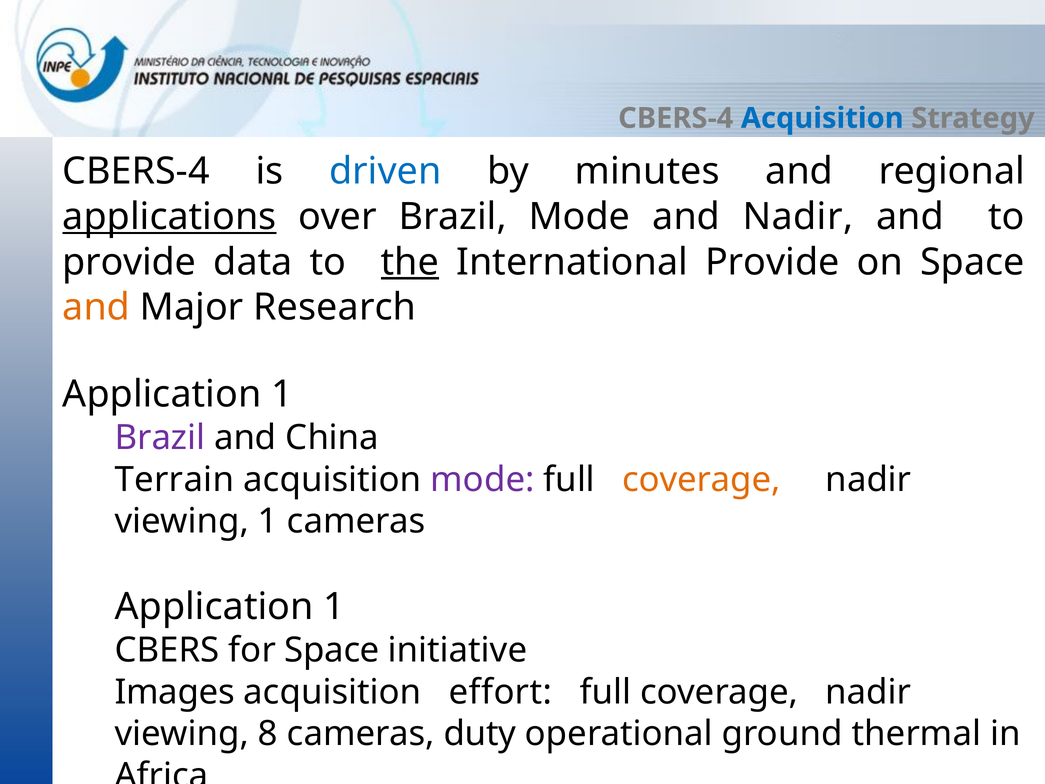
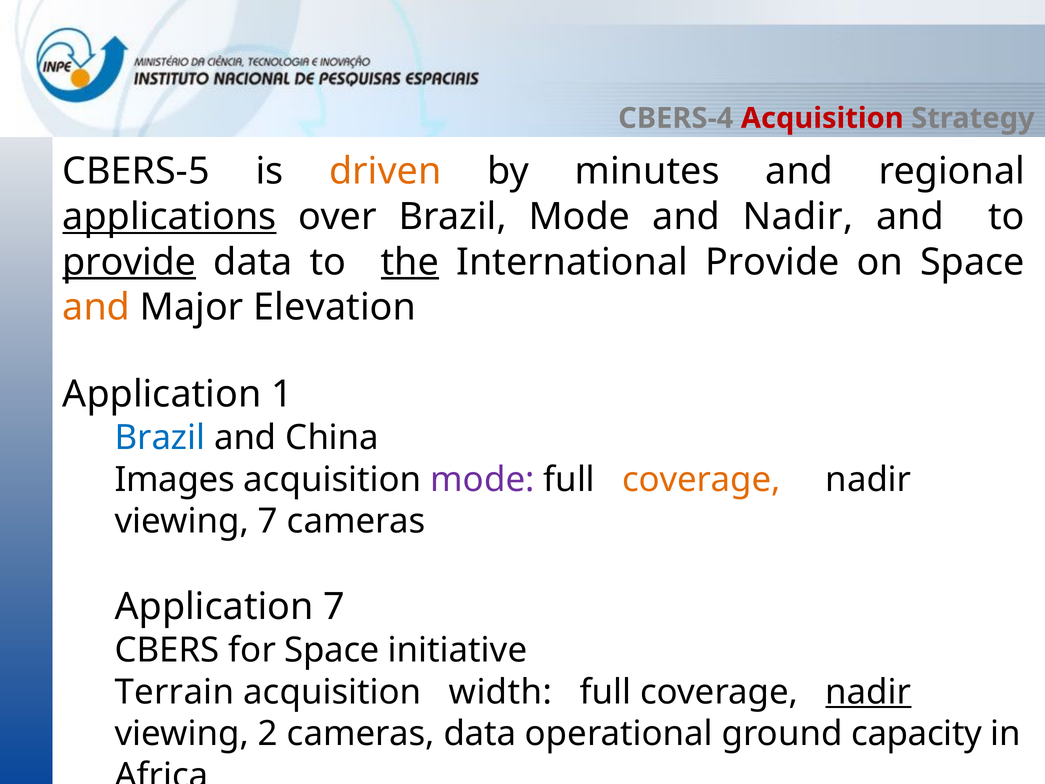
Acquisition colour: blue -> red (822, 118)
CBERS-4: CBERS-4 -> CBERS-5 (136, 171)
driven colour: blue -> orange (385, 171)
provide underline: none -> present (129, 262)
Research: Research -> Elevation (335, 307)
Brazil colour: purple -> blue (160, 438)
Terrain: Terrain -> Images (175, 479)
viewing 1: 1 -> 7 (268, 521)
1: 1 -> 7 (334, 607)
Images: Images -> Terrain (174, 692)
effort: effort -> width (500, 692)
nadir underline: none -> present (868, 692)
8: 8 -> 2 (268, 734)
cameras duty: duty -> data (480, 734)
thermal: thermal -> capacity (917, 734)
